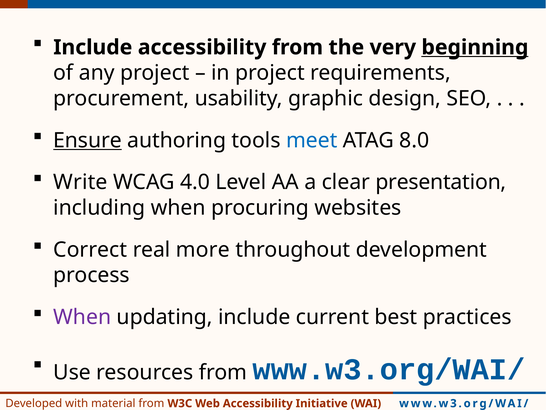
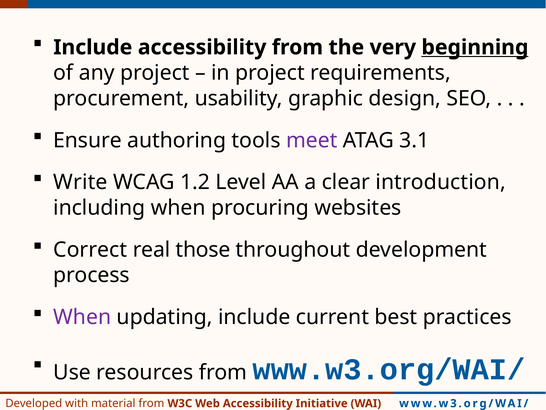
Ensure underline: present -> none (88, 140)
meet colour: blue -> purple (312, 140)
8.0: 8.0 -> 3.1 (414, 140)
4.0: 4.0 -> 1.2 (195, 182)
presentation: presentation -> introduction (441, 182)
more: more -> those (203, 249)
